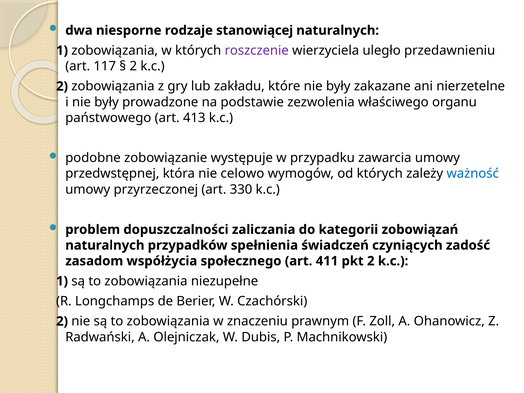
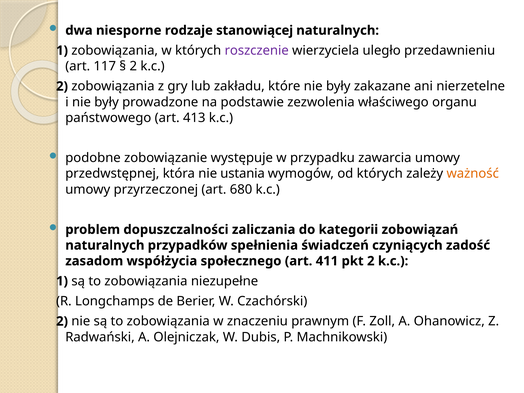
celowo: celowo -> ustania (243, 174)
ważność colour: blue -> orange (473, 174)
330: 330 -> 680 (241, 189)
